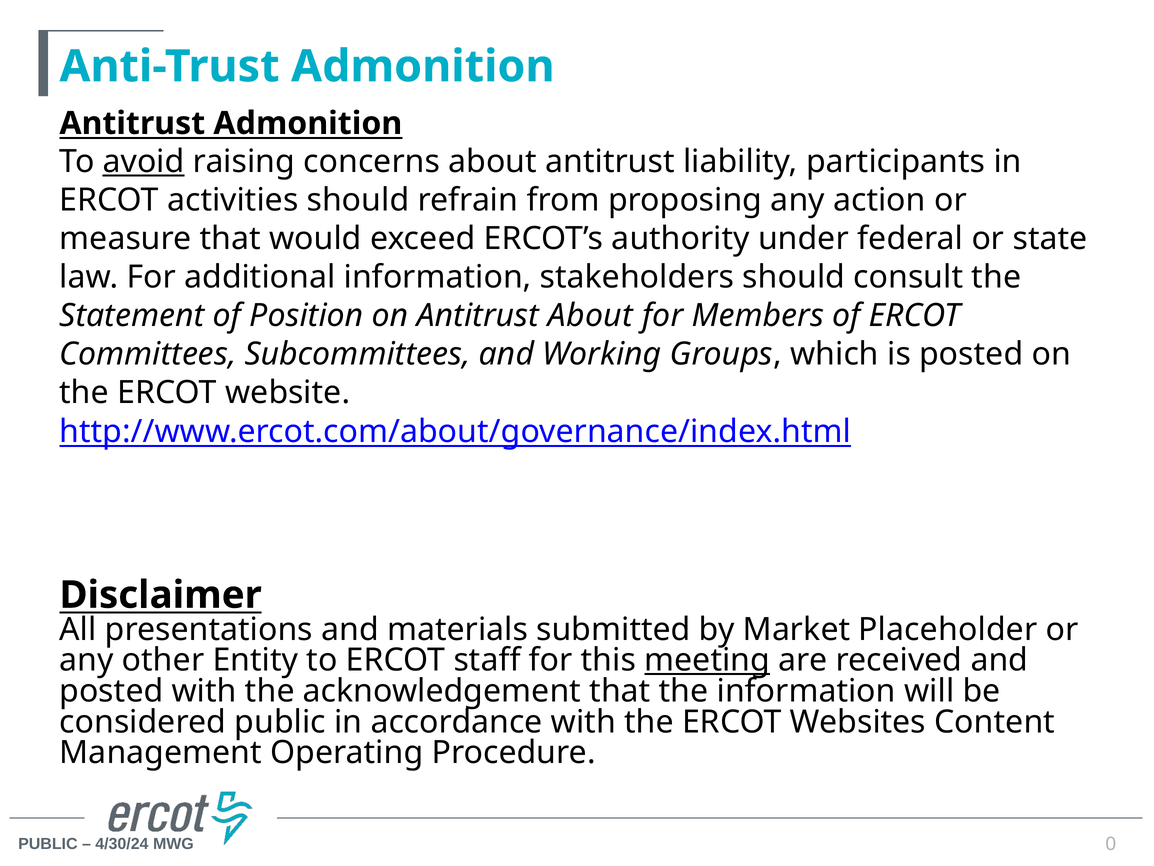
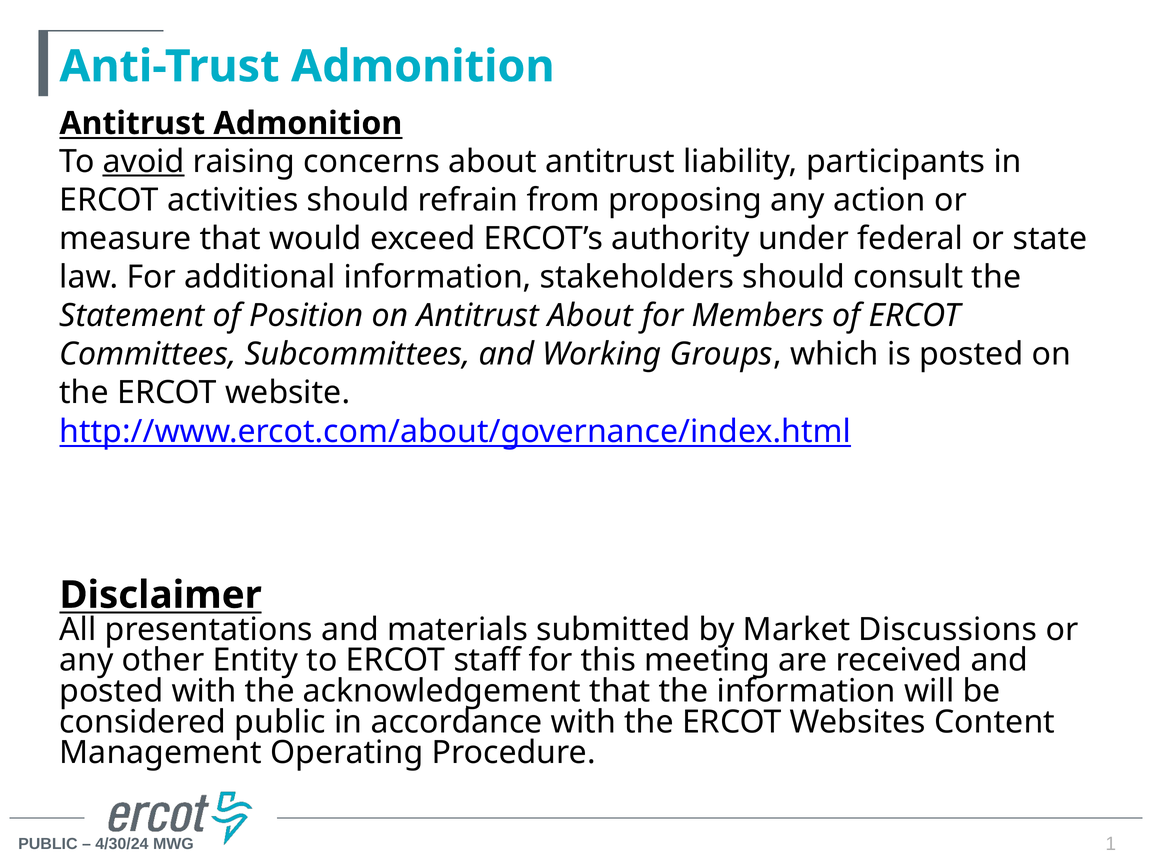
Placeholder: Placeholder -> Discussions (948, 629)
meeting underline: present -> none (707, 660)
0: 0 -> 1 (1111, 843)
